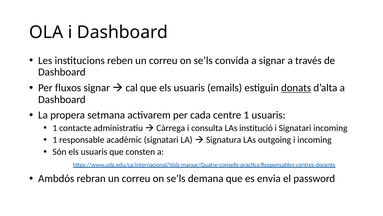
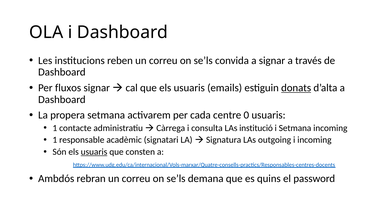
centre 1: 1 -> 0 (246, 115)
i Signatari: Signatari -> Setmana (295, 128)
usuaris underline: none -> present (94, 151)
envia: envia -> quins (269, 178)
